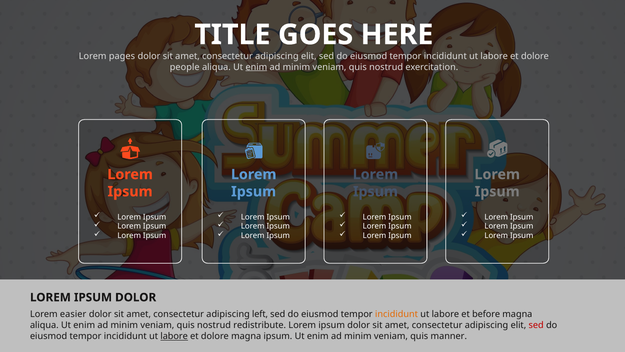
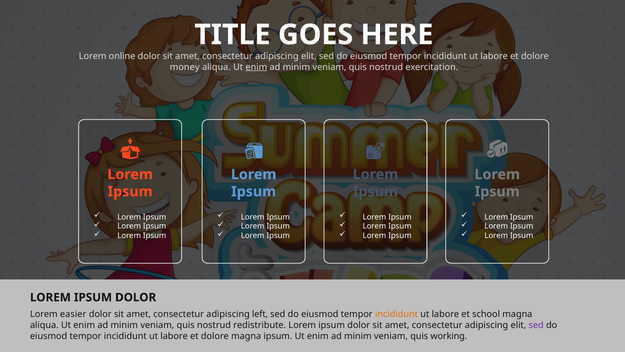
pages: pages -> online (122, 56)
people: people -> money (185, 67)
before: before -> school (486, 314)
sed colour: red -> purple (536, 325)
labore underline: present -> none (174, 336)
manner: manner -> working (449, 336)
